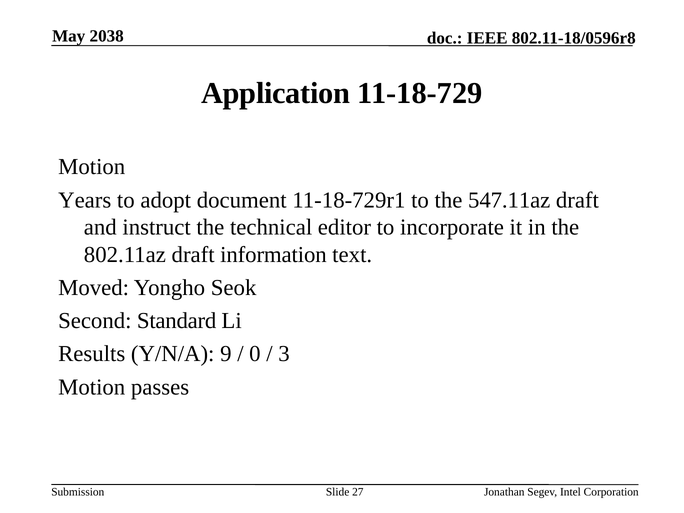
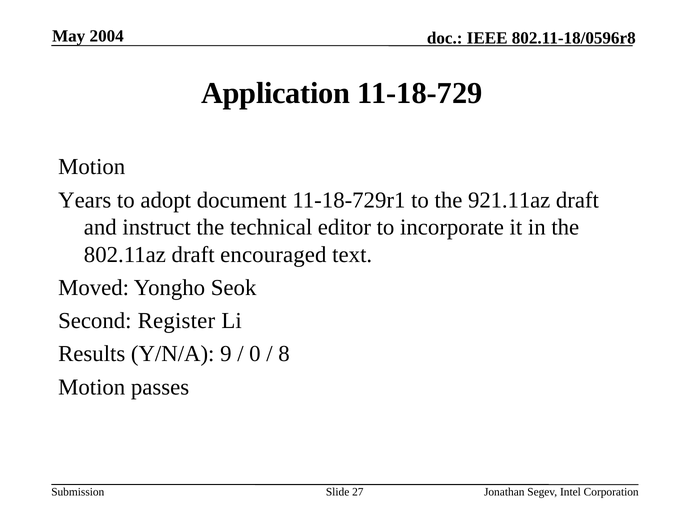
2038: 2038 -> 2004 (107, 36)
547.11az: 547.11az -> 921.11az (509, 200)
information: information -> encouraged (273, 255)
Standard: Standard -> Register (176, 321)
3: 3 -> 8 (284, 354)
